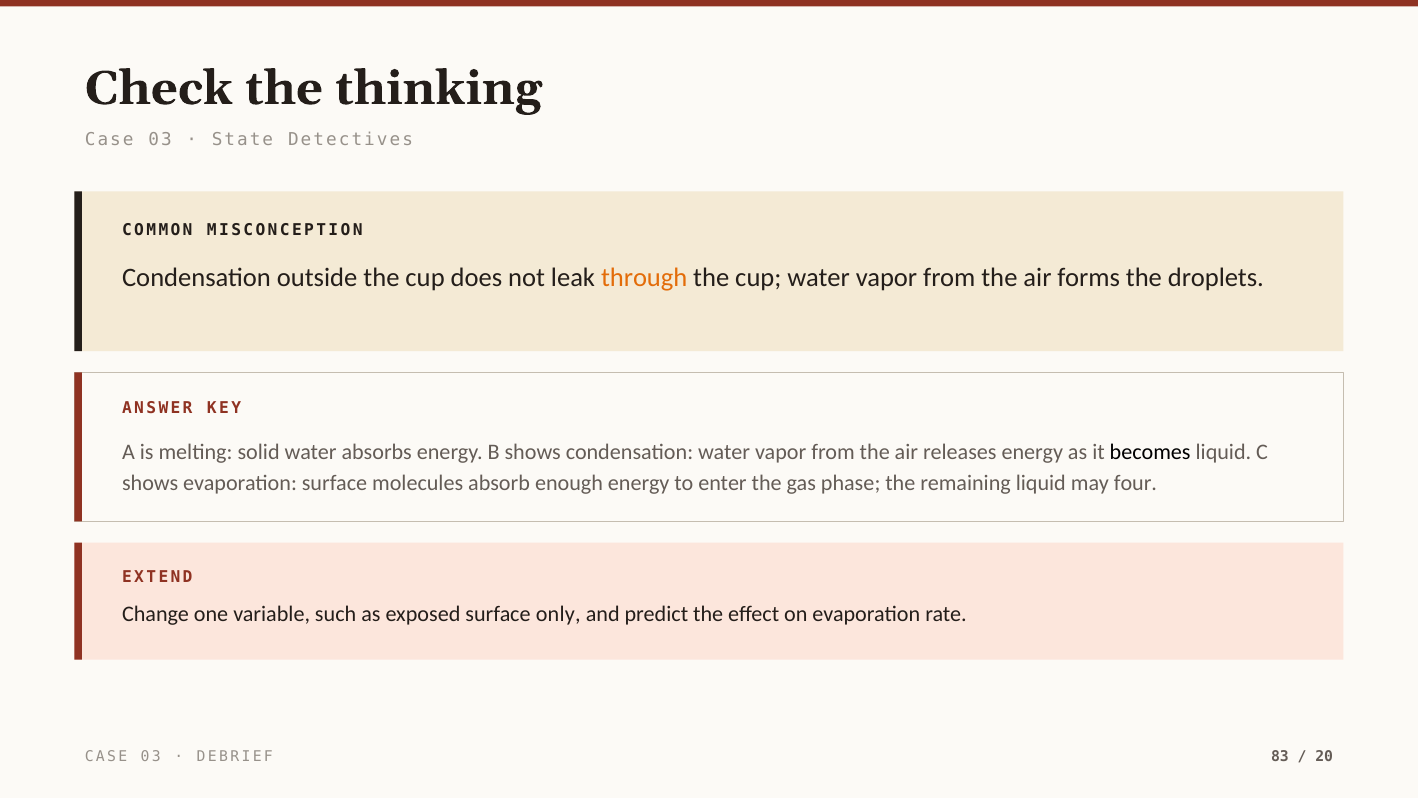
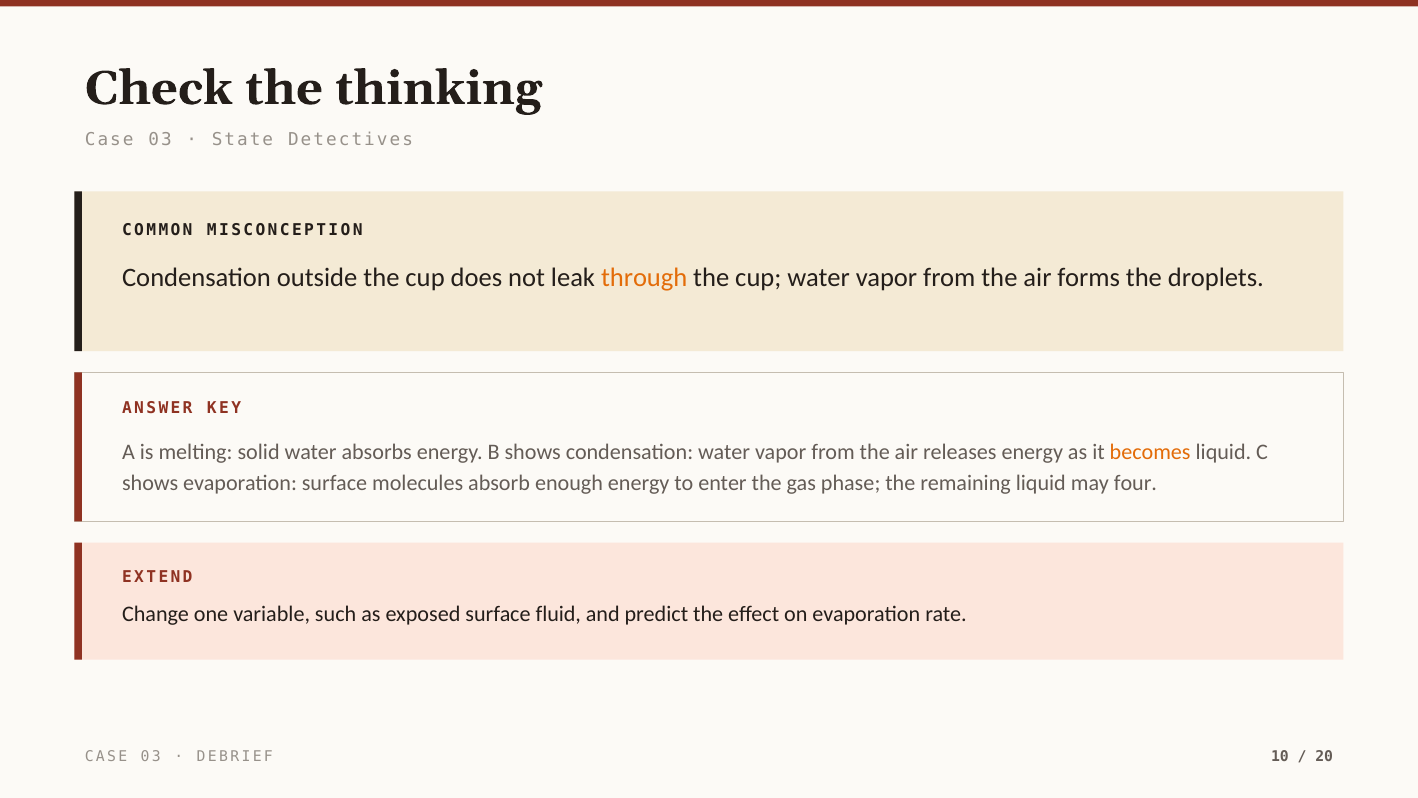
becomes colour: black -> orange (1150, 452)
only: only -> fluid (558, 613)
83: 83 -> 10 (1280, 756)
